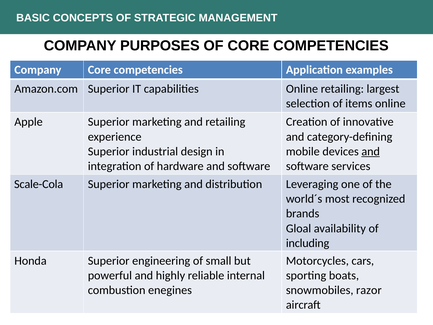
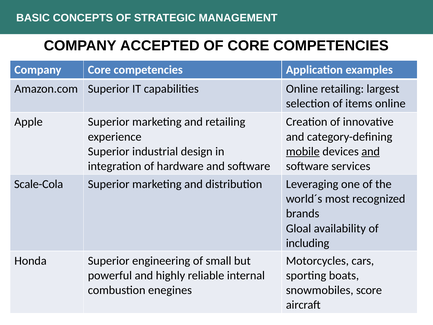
PURPOSES: PURPOSES -> ACCEPTED (160, 46)
mobile underline: none -> present (303, 151)
razor: razor -> score (369, 290)
